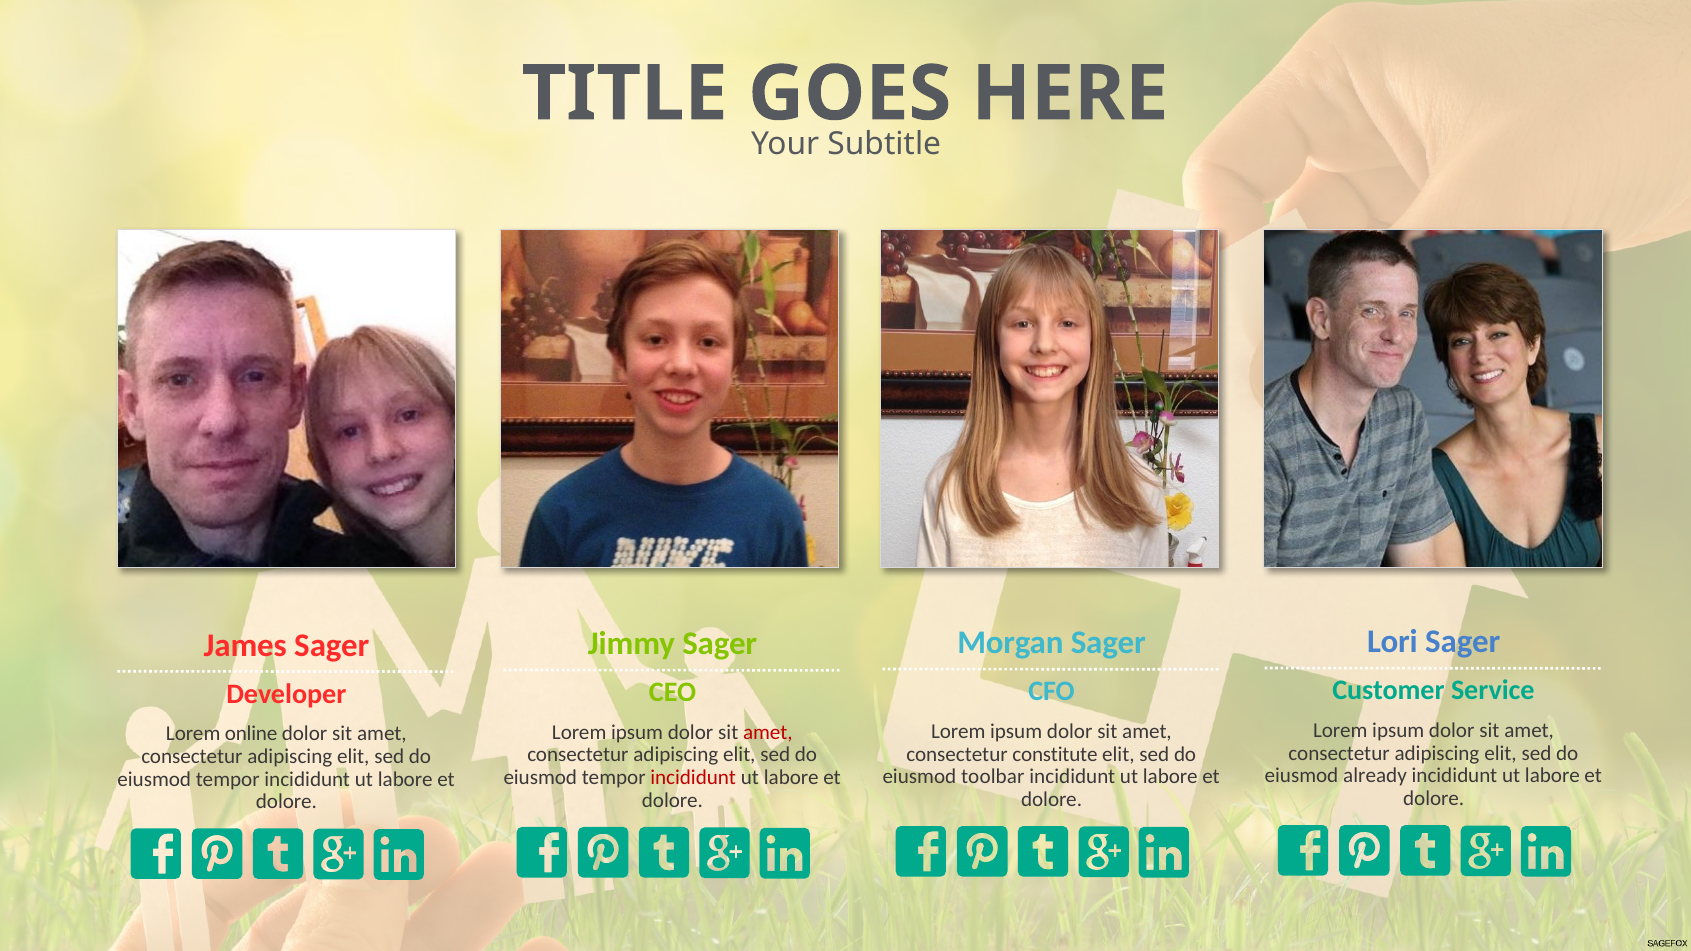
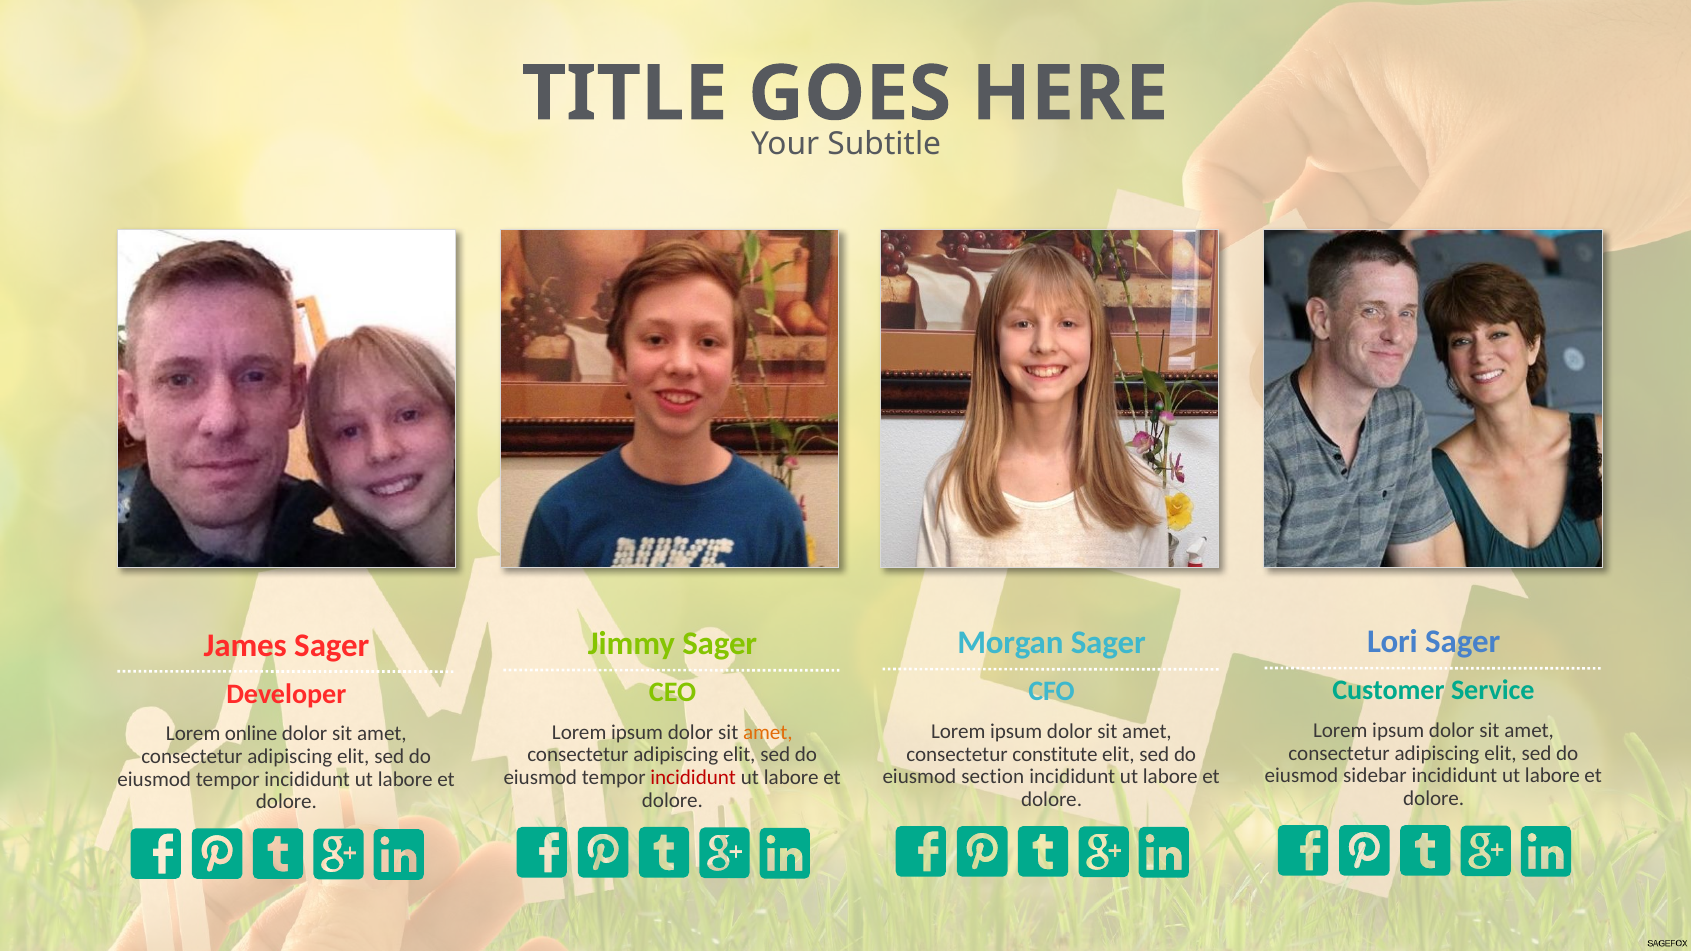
amet colour: red -> orange (768, 732)
already: already -> sidebar (1375, 776)
toolbar: toolbar -> section (993, 777)
